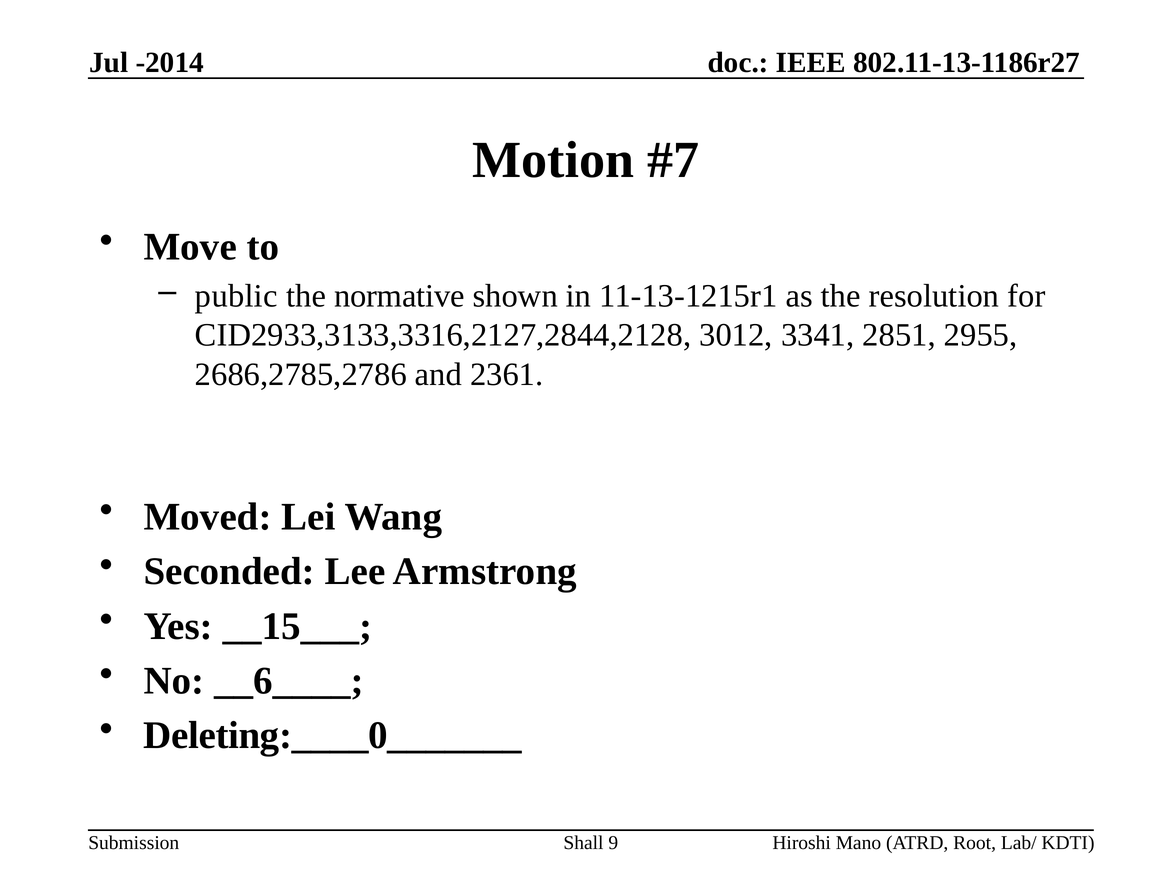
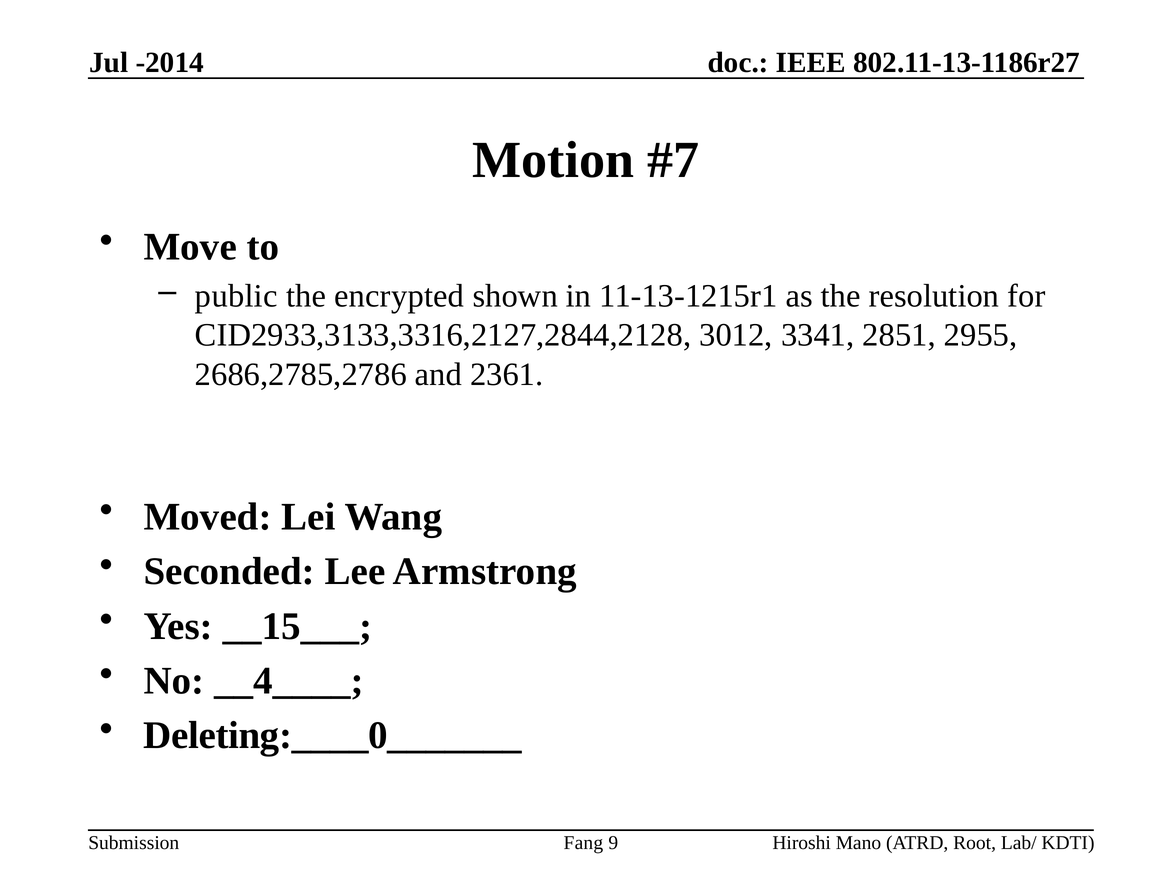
normative: normative -> encrypted (399, 296)
__6____: __6____ -> __4____ (289, 681)
Shall: Shall -> Fang (583, 843)
